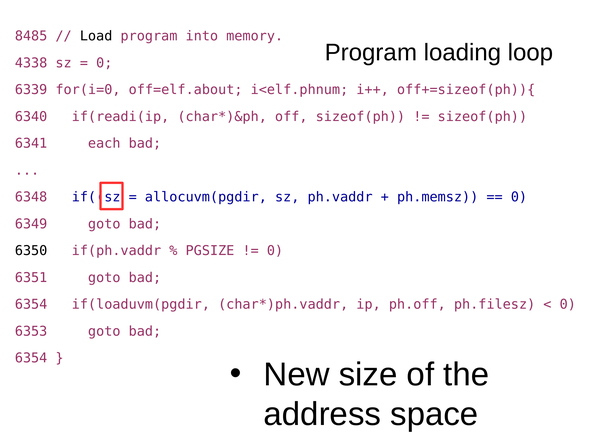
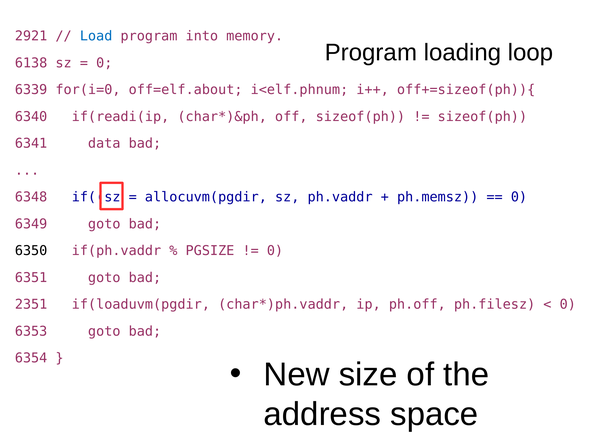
8485: 8485 -> 2921 (31, 36)
Load colour: black -> blue (96, 36)
4338: 4338 -> 6138 (31, 63)
each: each -> data (104, 143)
6354: 6354 -> 2351 (31, 304)
